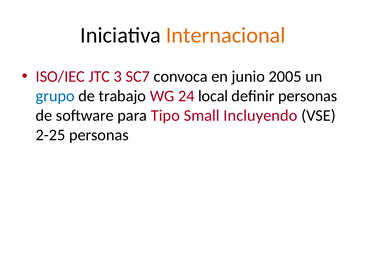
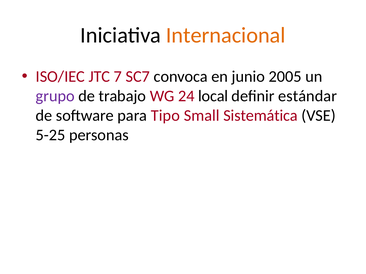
3: 3 -> 7 (118, 77)
grupo colour: blue -> purple (55, 96)
definir personas: personas -> estándar (308, 96)
Incluyendo: Incluyendo -> Sistemática (261, 116)
2-25: 2-25 -> 5-25 (51, 135)
